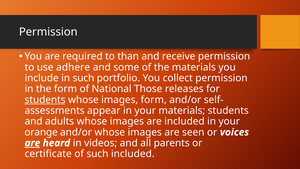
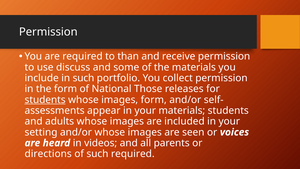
adhere: adhere -> discuss (73, 67)
orange: orange -> setting (41, 132)
are underline: present -> none (32, 143)
certificate: certificate -> directions (48, 154)
such included: included -> required (133, 154)
